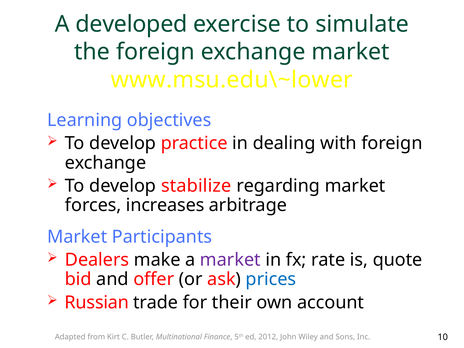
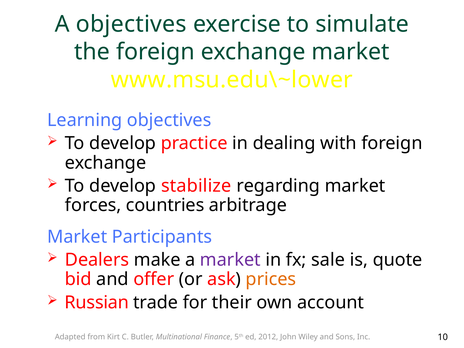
A developed: developed -> objectives (131, 24)
increases: increases -> countries (165, 205)
rate: rate -> sale (328, 260)
prices colour: blue -> orange (271, 279)
